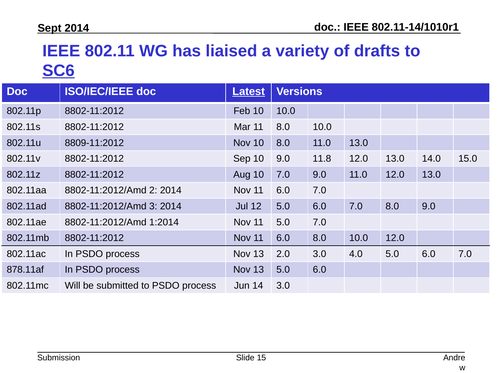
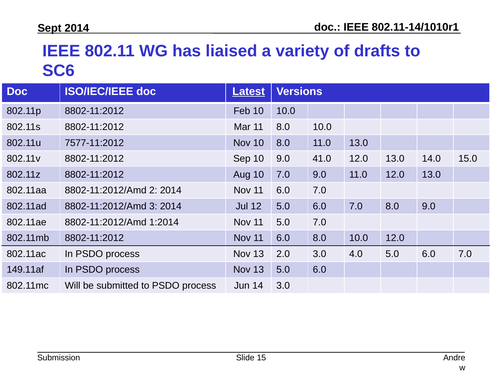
SC6 underline: present -> none (58, 71)
8809-11:2012: 8809-11:2012 -> 7577-11:2012 (94, 143)
11.8: 11.8 -> 41.0 (322, 159)
878.11af: 878.11af -> 149.11af (25, 270)
